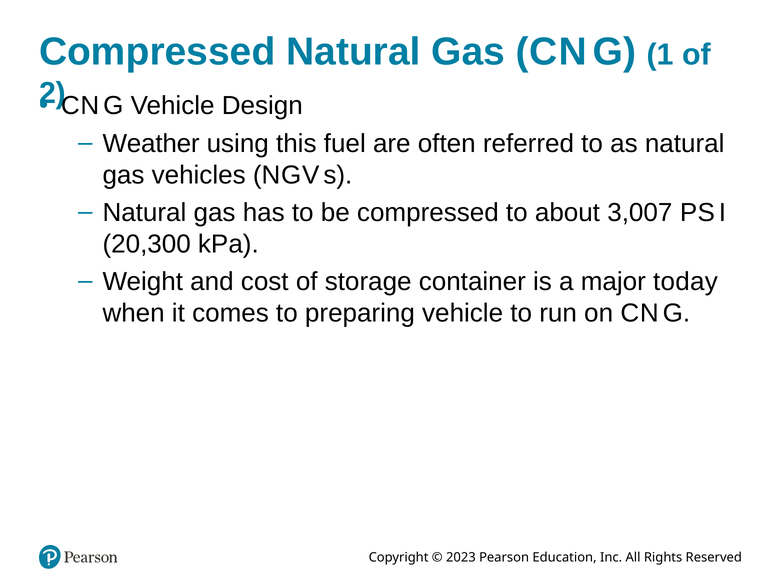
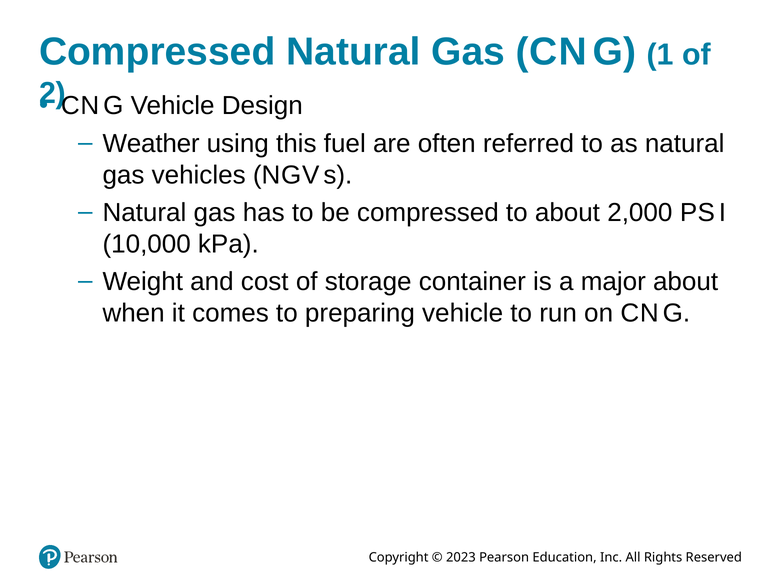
3,007: 3,007 -> 2,000 (640, 213)
20,300: 20,300 -> 10,000 (147, 244)
major today: today -> about (686, 282)
